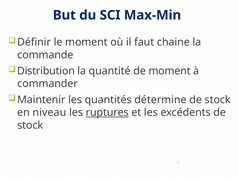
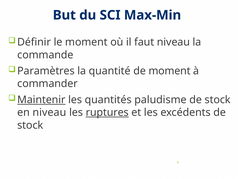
faut chaine: chaine -> niveau (173, 42)
Distribution: Distribution -> Paramètres (46, 71)
Maintenir underline: none -> present (41, 99)
détermine: détermine -> paludisme (160, 99)
